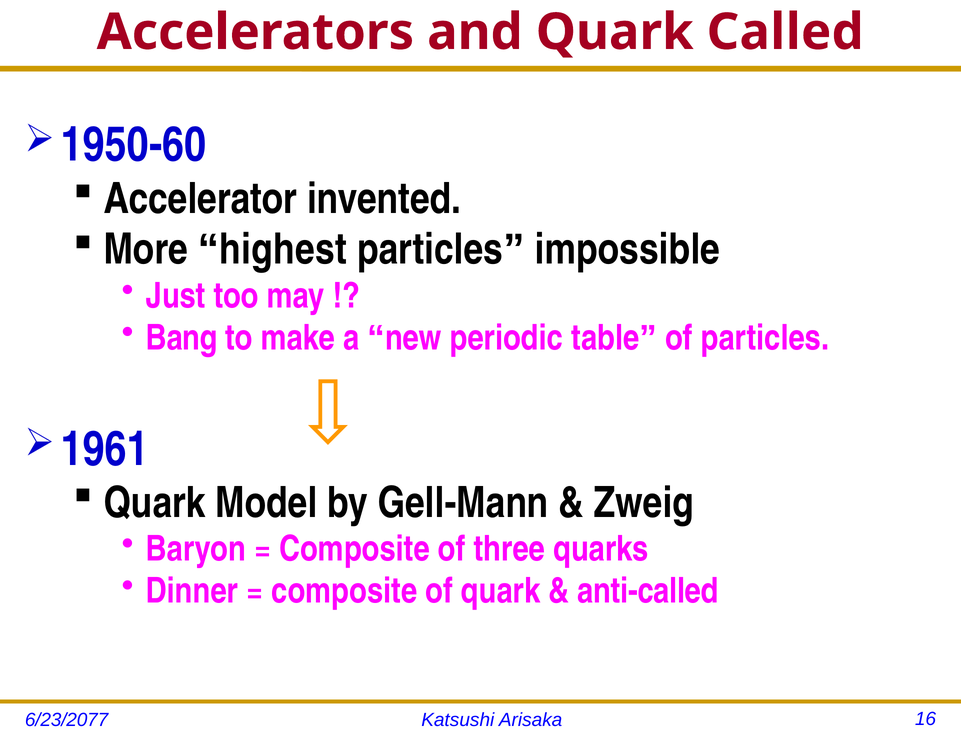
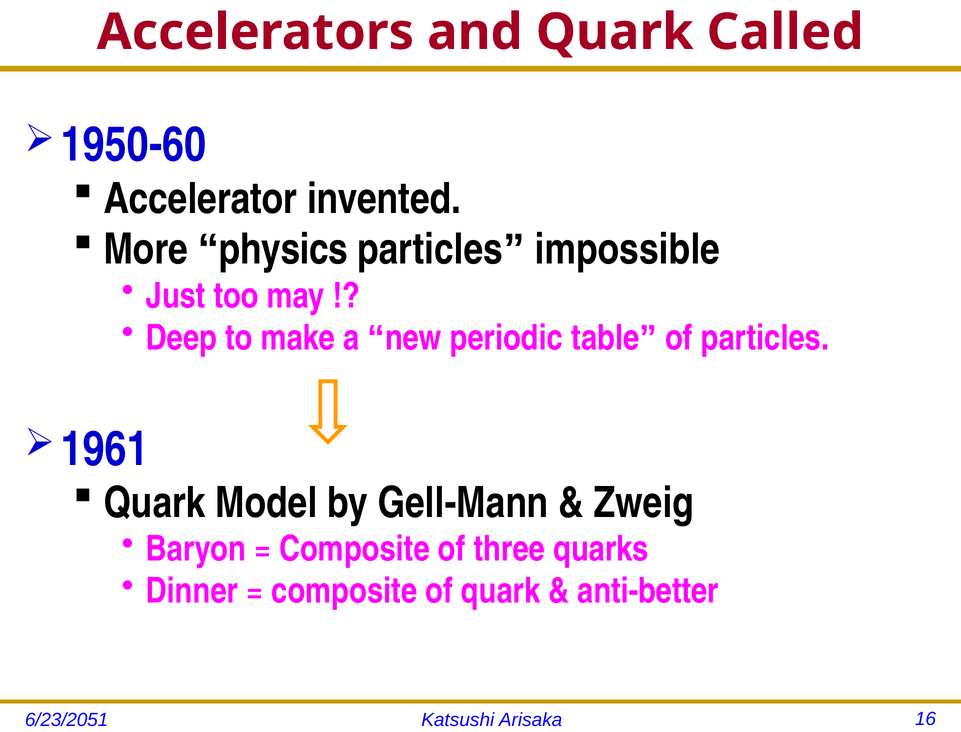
highest: highest -> physics (284, 250)
Bang: Bang -> Deep (182, 338)
anti-called: anti-called -> anti-better (648, 591)
6/23/2077: 6/23/2077 -> 6/23/2051 (67, 720)
